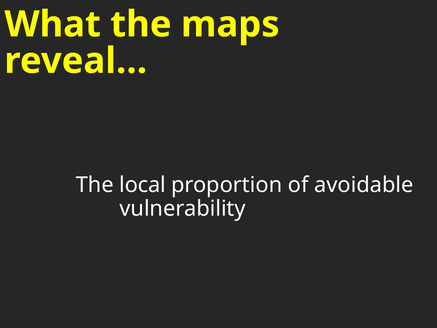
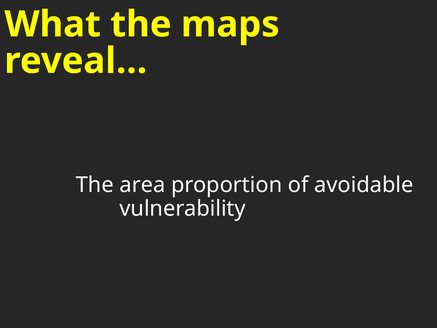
local: local -> area (142, 185)
